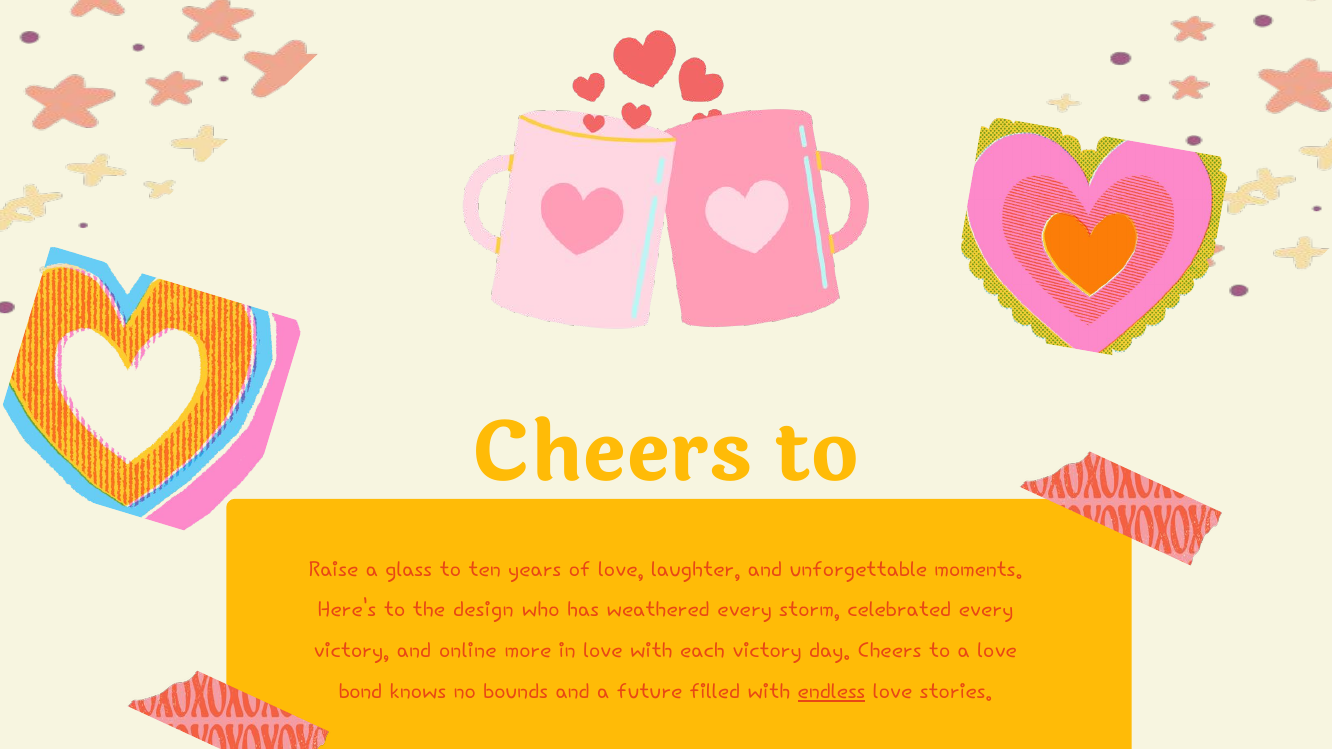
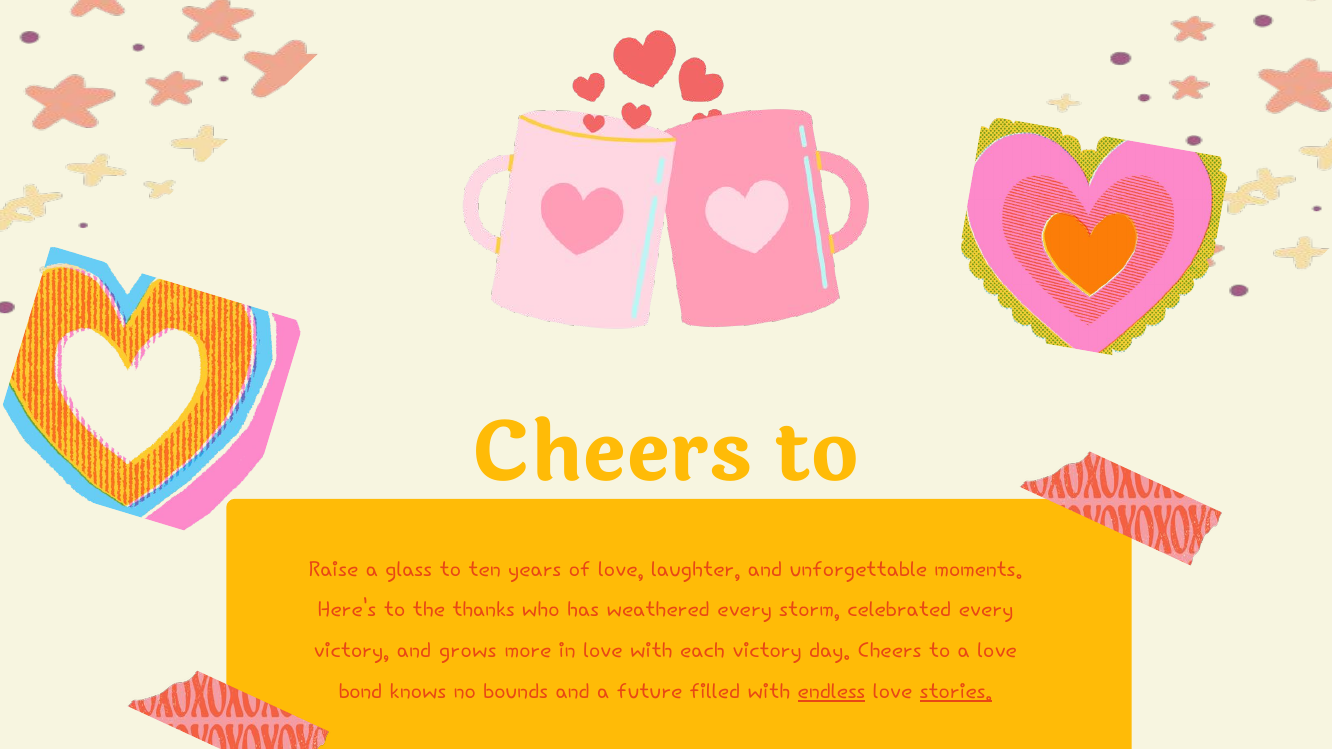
design: design -> thanks (484, 607)
online: online -> grows (468, 648)
stories underline: none -> present (956, 689)
